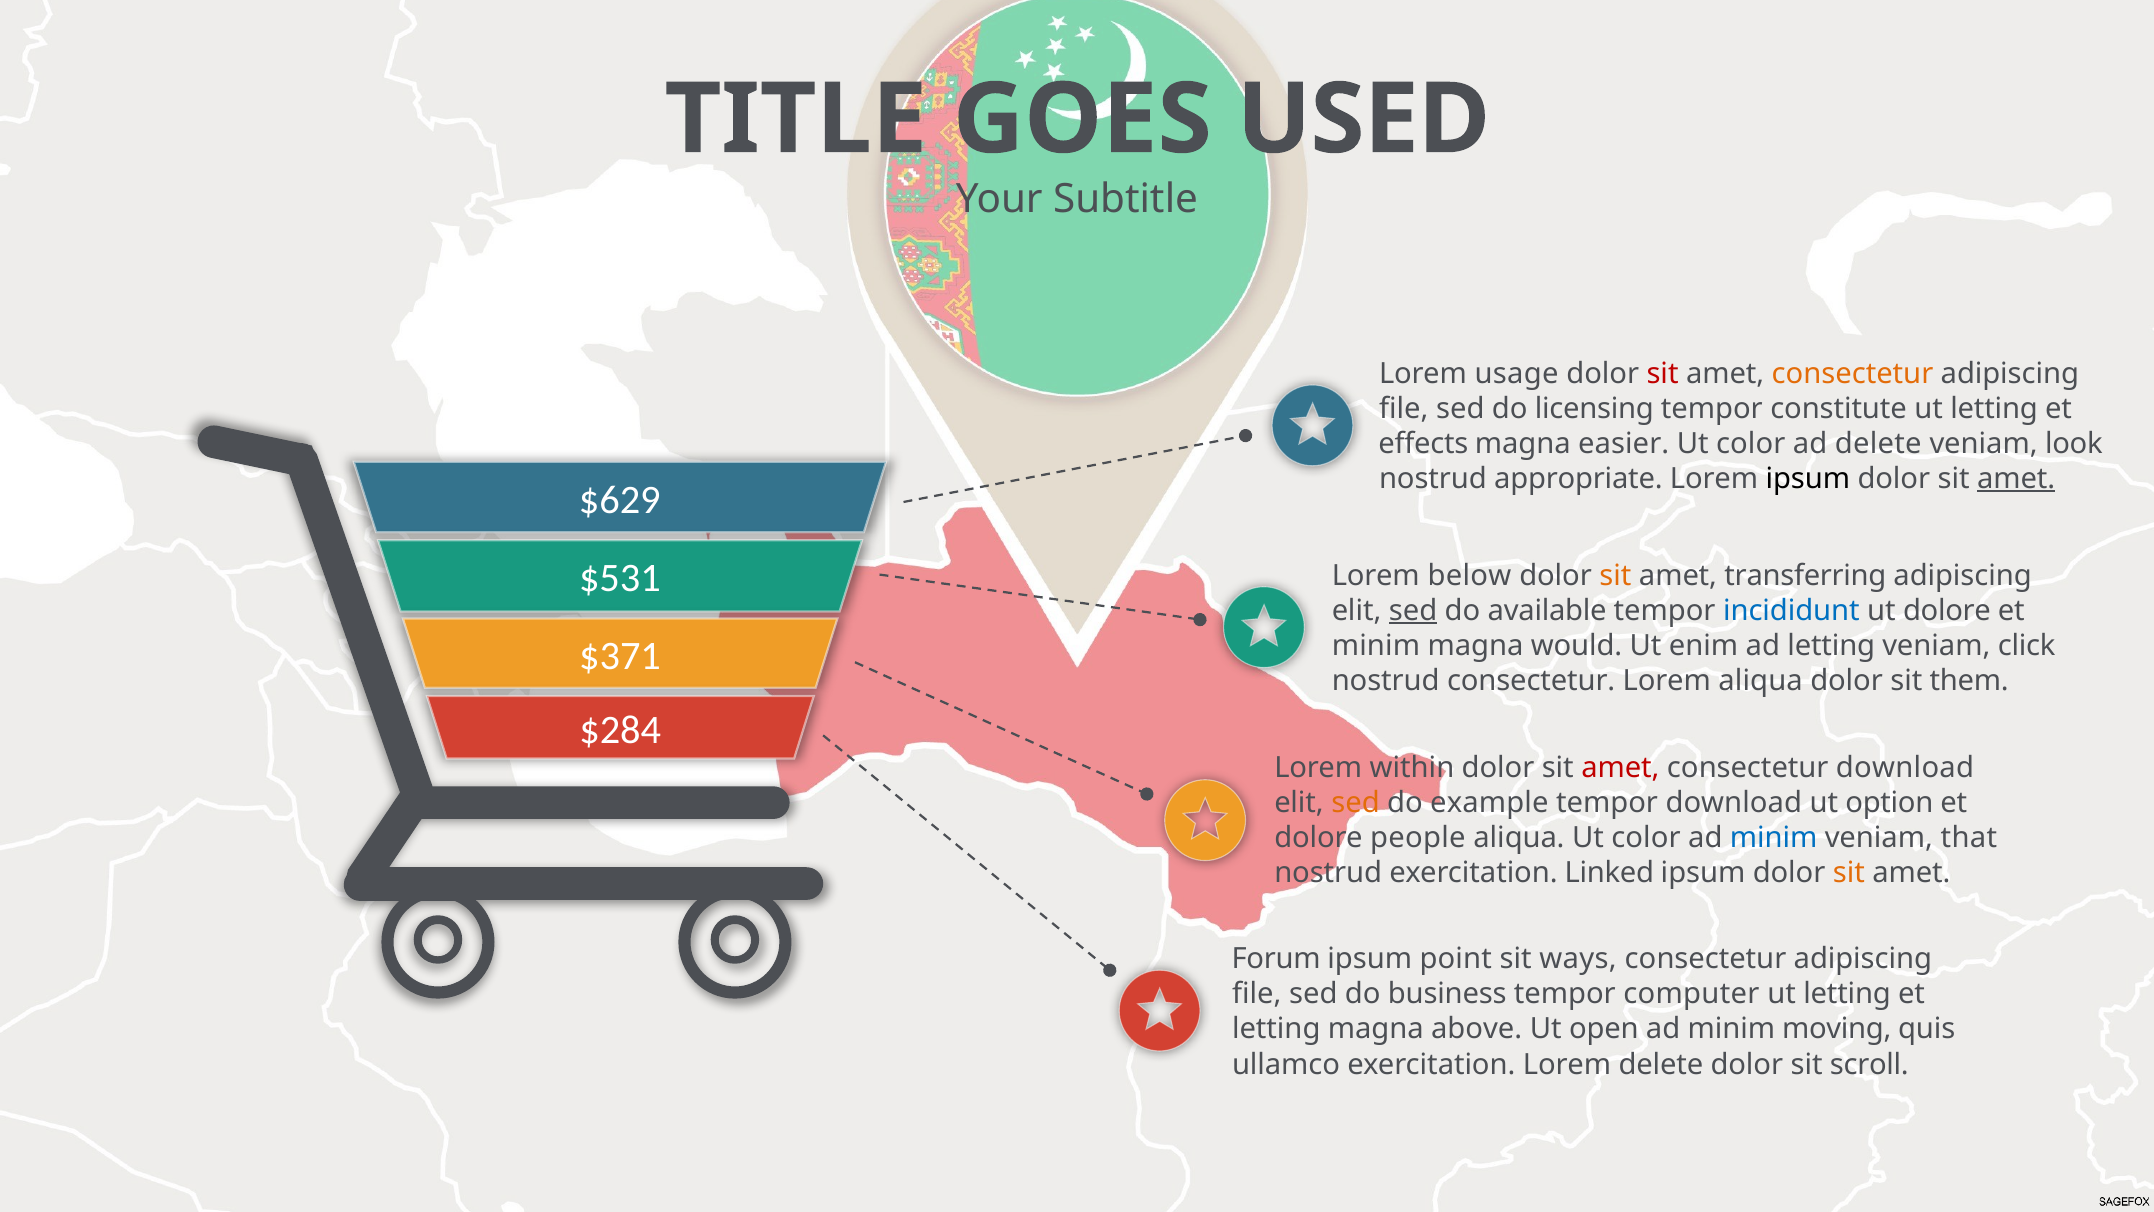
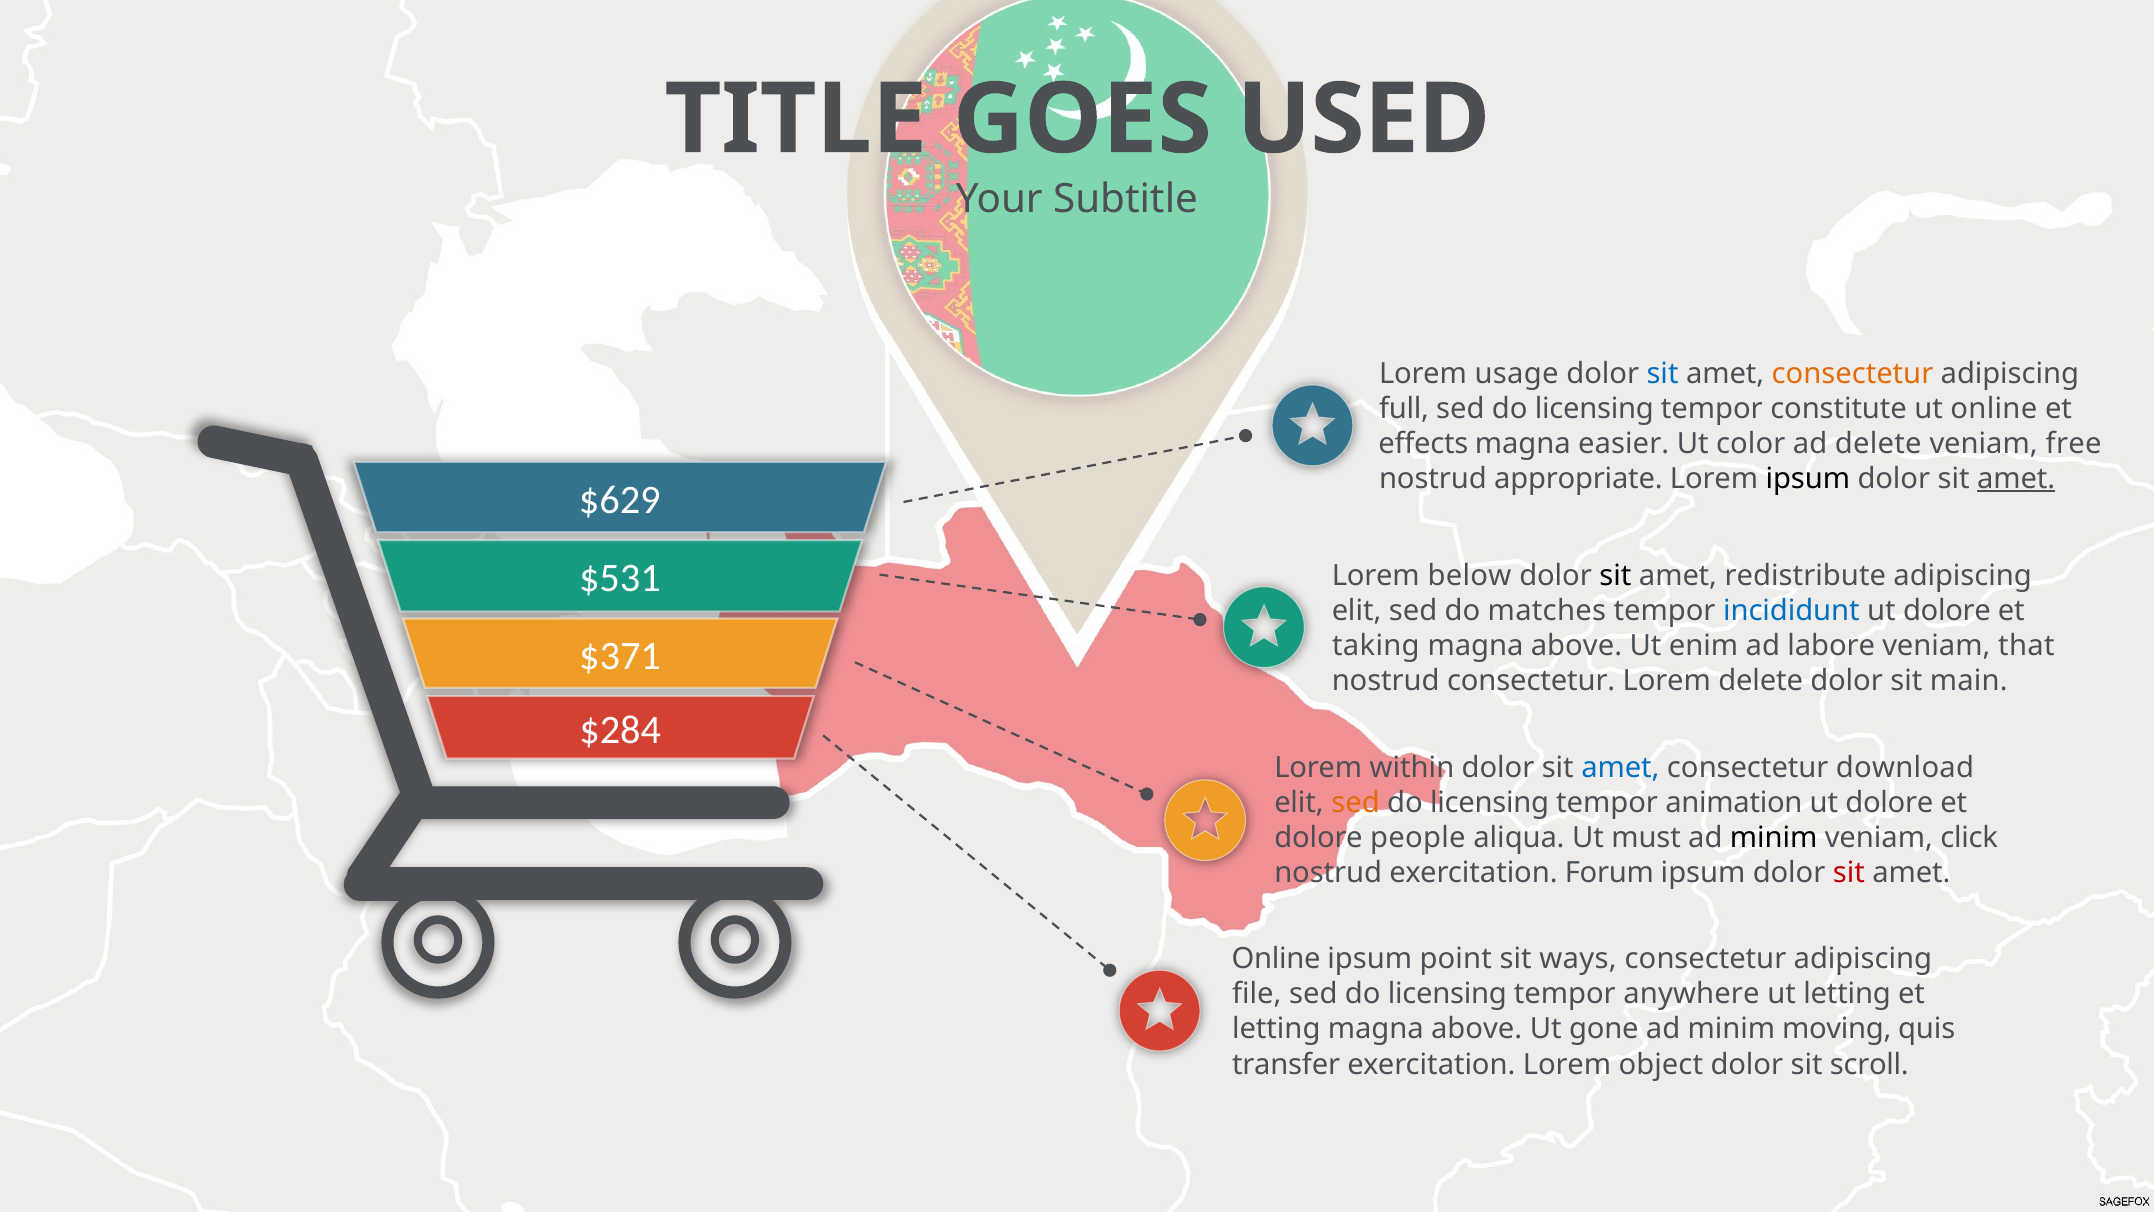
sit colour: red -> blue (1663, 373)
file: file -> full (1404, 408)
letting: letting -> online (1994, 408)
look: look -> free (2074, 443)
sit colour: orange -> black (1615, 576)
transferring: transferring -> redistribute (1805, 576)
sed underline: present -> none (1413, 611)
available: available -> matches (1547, 611)
minim: minim -> taking (1376, 646)
would: would -> above (1576, 646)
ad letting: letting -> labore (1831, 646)
click: click -> that (2026, 646)
Lorem aliqua: aliqua -> delete (1761, 681)
them: them -> main (1969, 681)
amet colour: red -> blue (1620, 768)
example: example -> licensing (1490, 803)
tempor download: download -> animation (1734, 803)
option: option -> dolore (1889, 803)
aliqua Ut color: color -> must (1646, 838)
minim colour: blue -> black (1774, 838)
that: that -> click (1969, 838)
Linked: Linked -> Forum (1609, 873)
sit colour: orange -> red (1849, 873)
Forum: Forum -> Online (1276, 959)
business: business -> licensing (1447, 994)
computer: computer -> anywhere (1691, 994)
open: open -> gone (1604, 1029)
ullamco: ullamco -> transfer (1286, 1064)
Lorem delete: delete -> object (1661, 1064)
